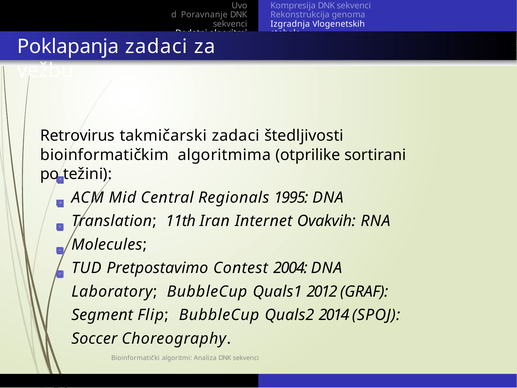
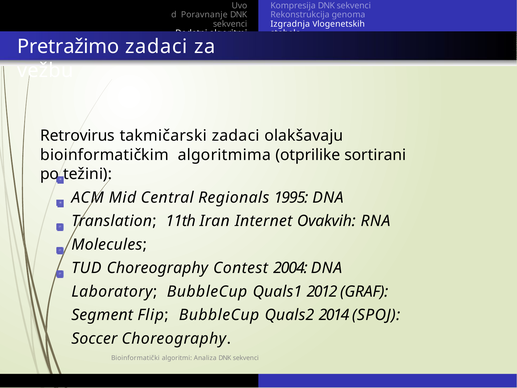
Poklapanja: Poklapanja -> Pretražimo (68, 47)
štedljivosti: štedljivosti -> olakšavaju (304, 136)
TUD Pretpostavimo: Pretpostavimo -> Choreography (157, 268)
